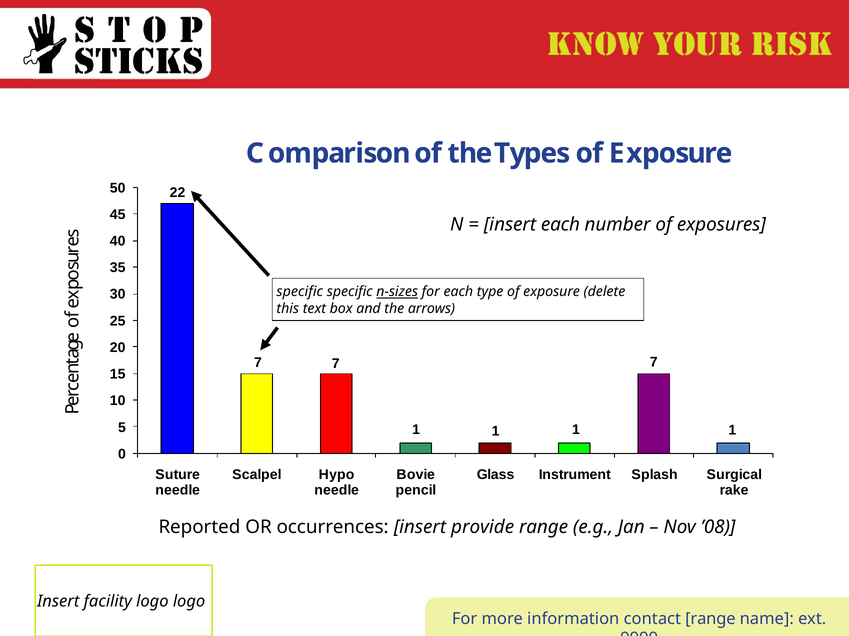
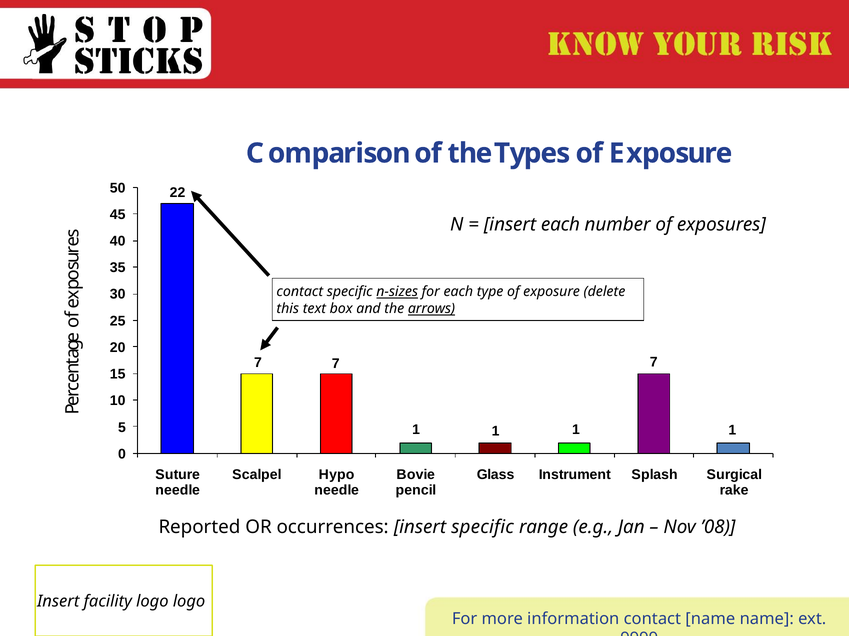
specific: specific -> contact (300, 292)
arrows underline: none -> present (431, 309)
insert provide: provide -> specific (483, 527)
contact range: range -> name (710, 619)
